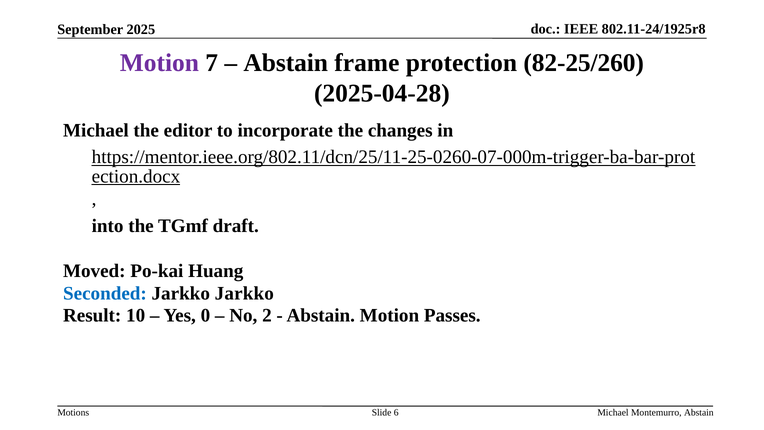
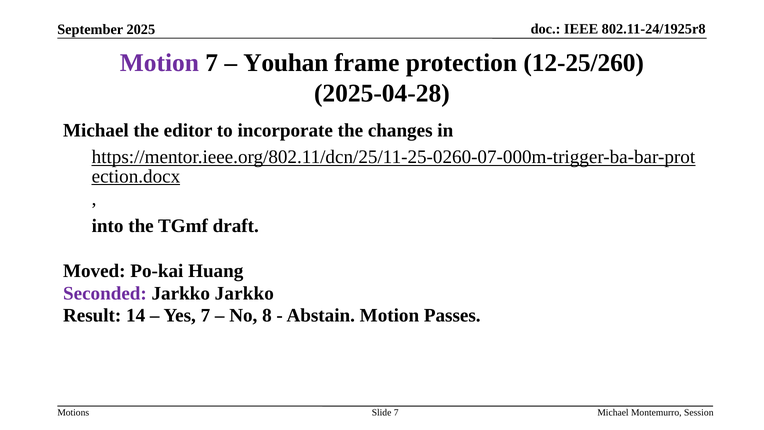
Abstain: Abstain -> Youhan (286, 63)
82-25/260: 82-25/260 -> 12-25/260 (584, 63)
Seconded colour: blue -> purple (105, 293)
10: 10 -> 14 (136, 315)
Yes 0: 0 -> 7 (205, 315)
2: 2 -> 8 (267, 315)
Slide 6: 6 -> 7 (396, 412)
Montemurro Abstain: Abstain -> Session (699, 412)
